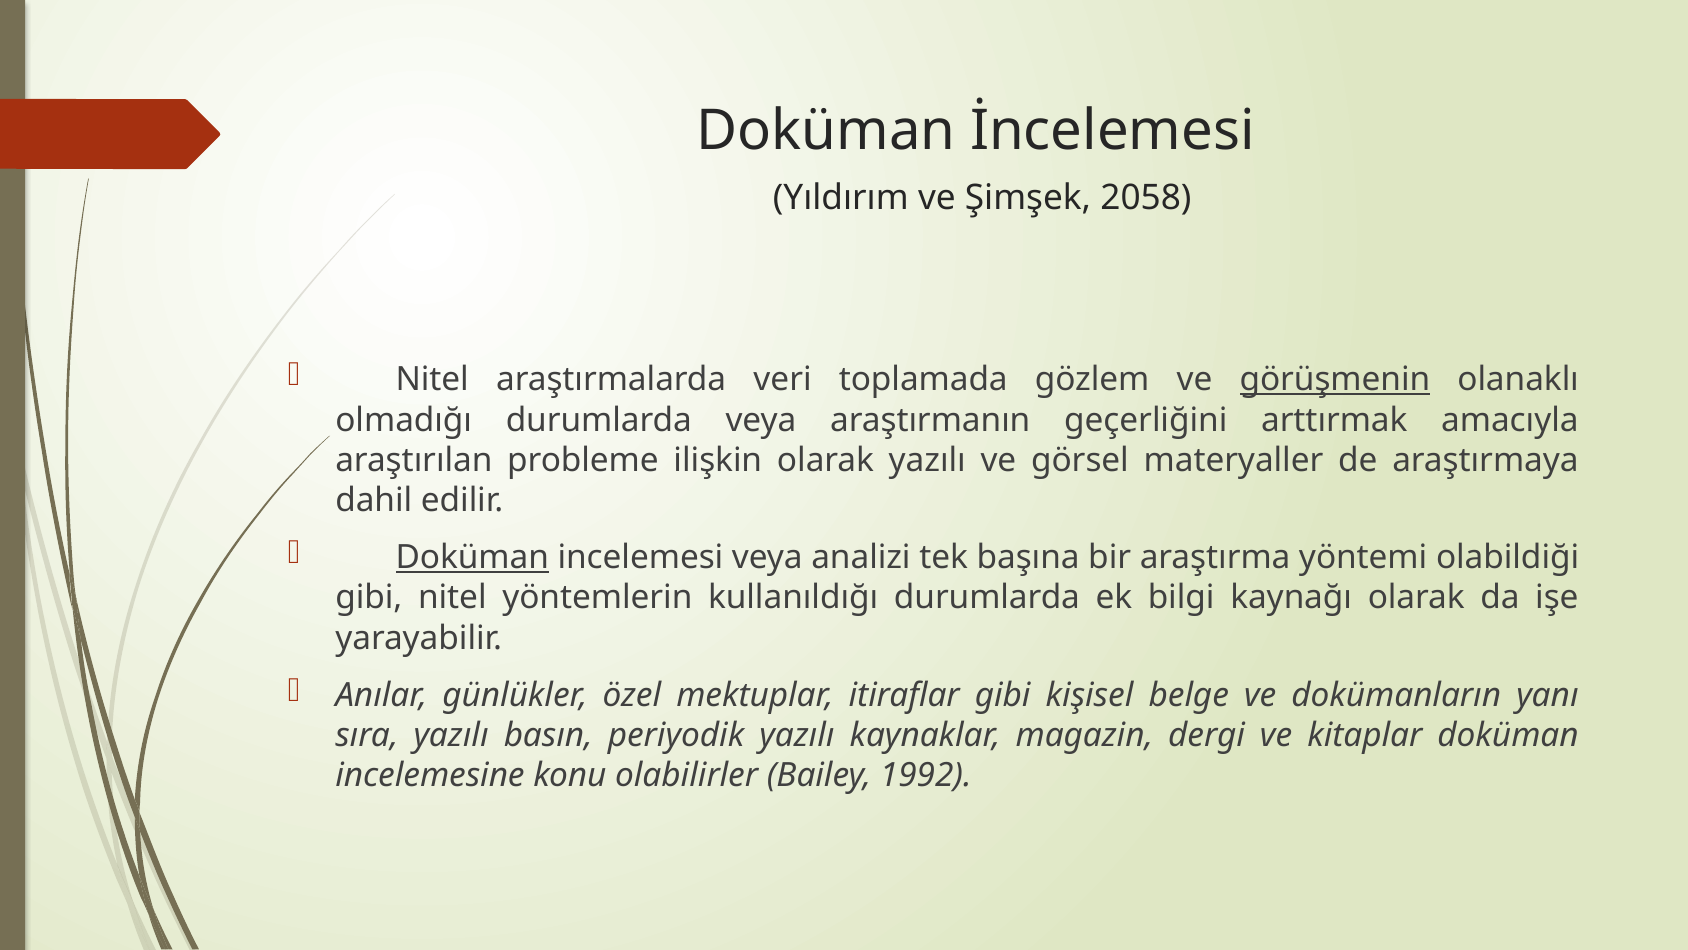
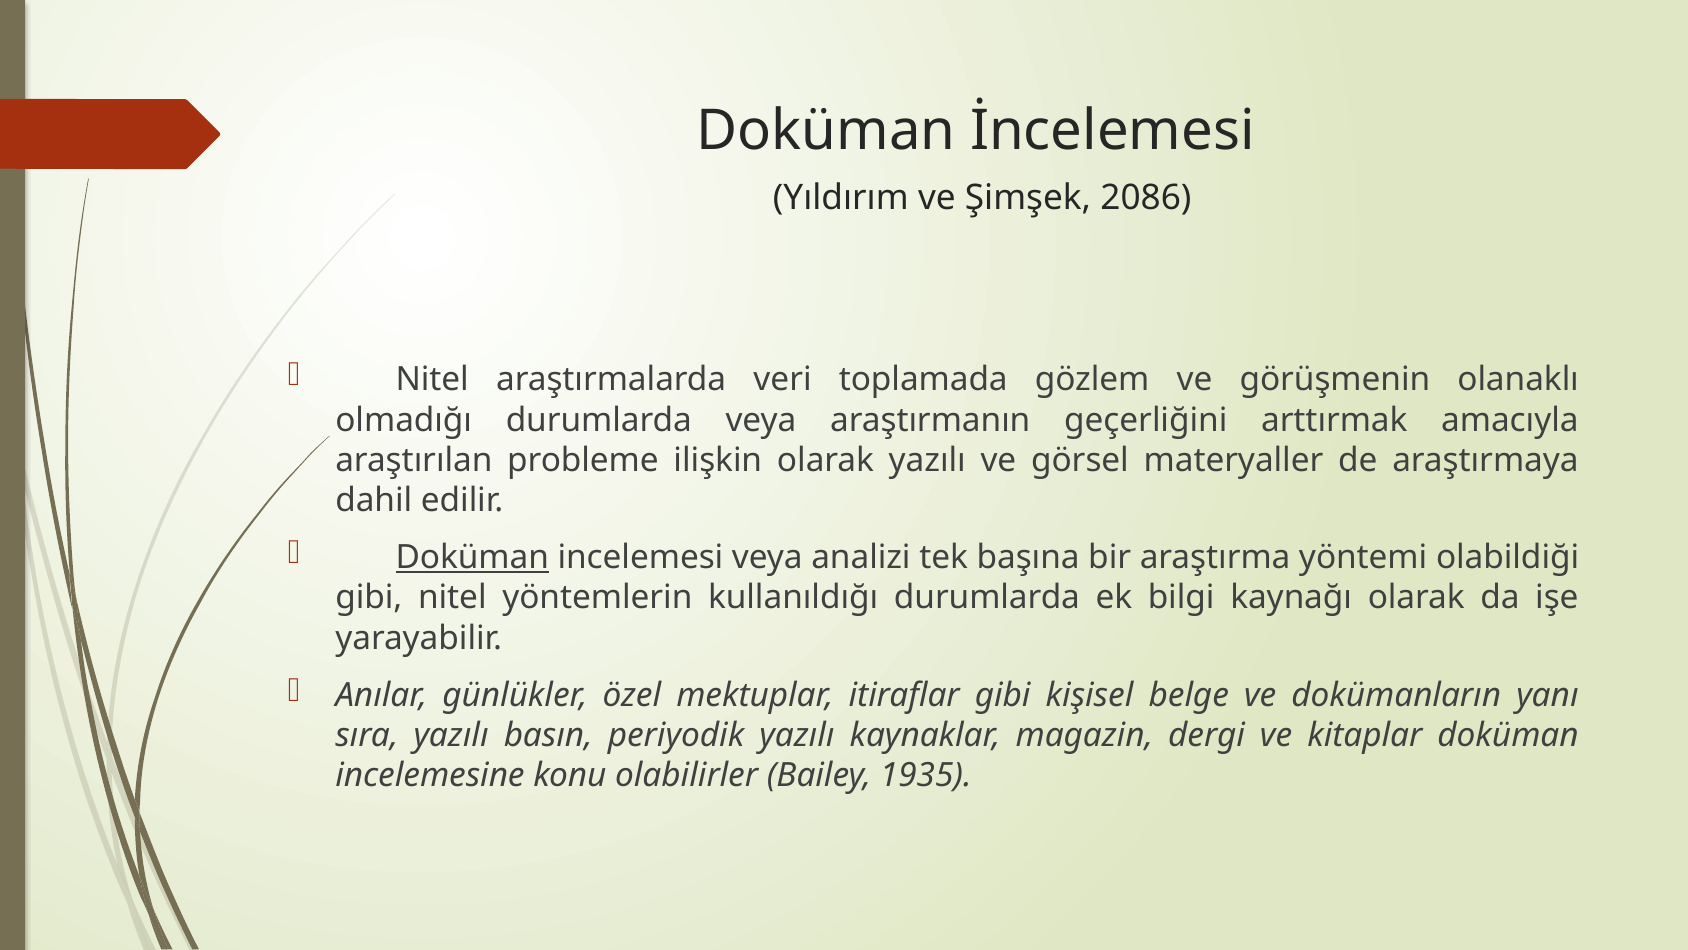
2058: 2058 -> 2086 (1146, 198)
görüşmenin underline: present -> none (1335, 380)
1992: 1992 -> 1935 (926, 776)
